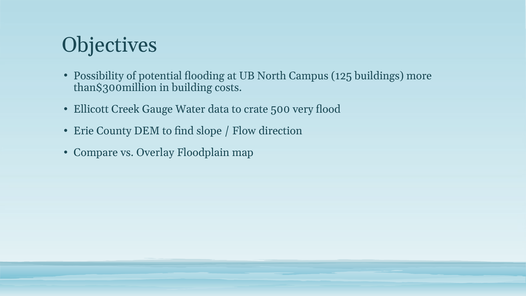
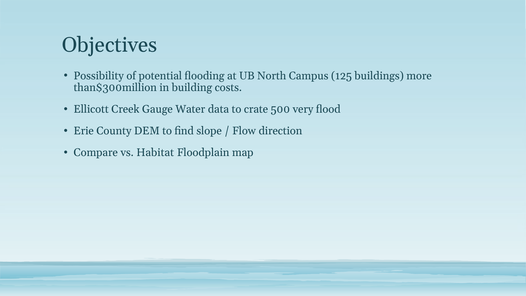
Overlay: Overlay -> Habitat (155, 153)
